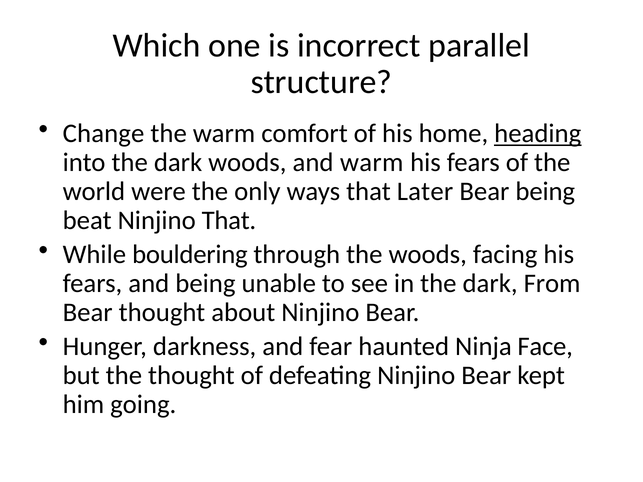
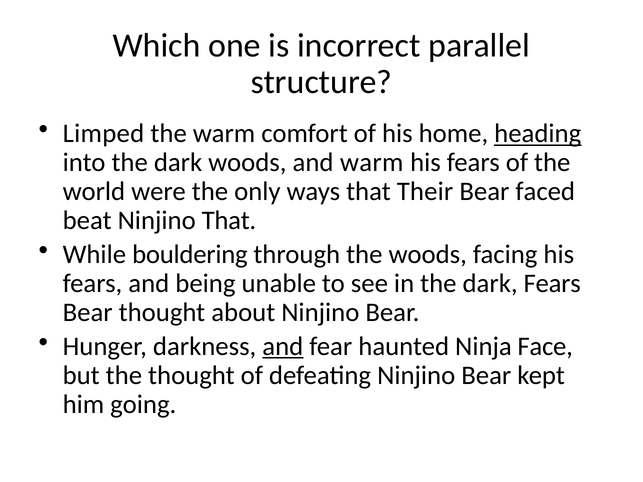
Change: Change -> Limped (103, 134)
Later: Later -> Their (425, 192)
Bear being: being -> faced (545, 192)
dark From: From -> Fears (552, 283)
and underline: none -> present (283, 347)
